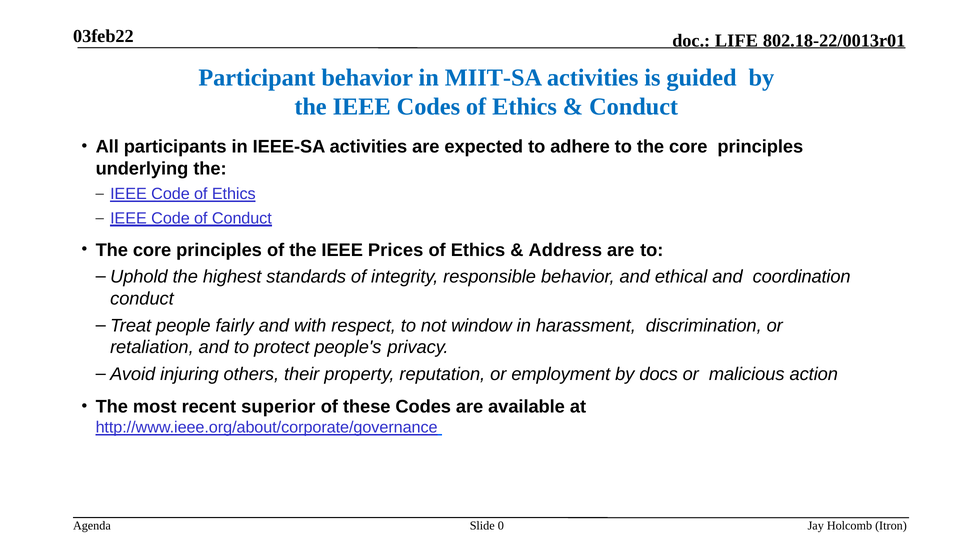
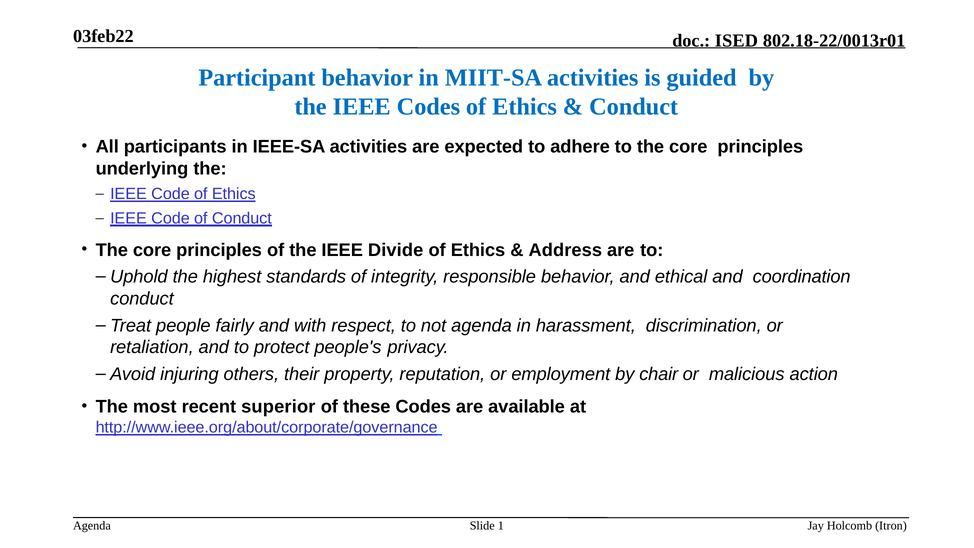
LIFE: LIFE -> ISED (736, 41)
Prices: Prices -> Divide (396, 250)
not window: window -> agenda (482, 325)
docs: docs -> chair (659, 374)
0: 0 -> 1 (501, 525)
